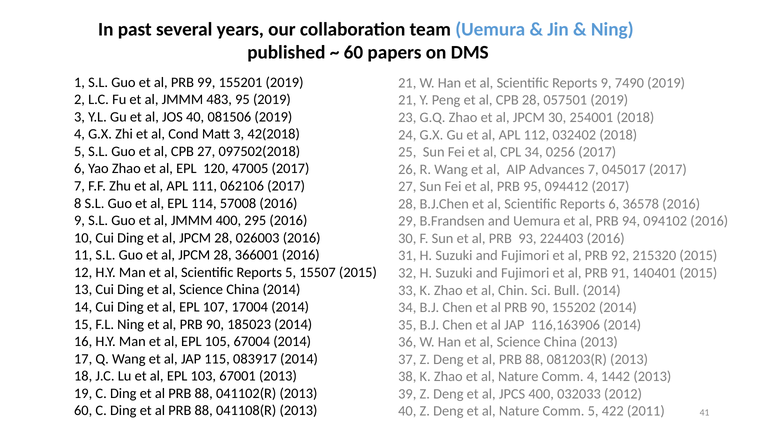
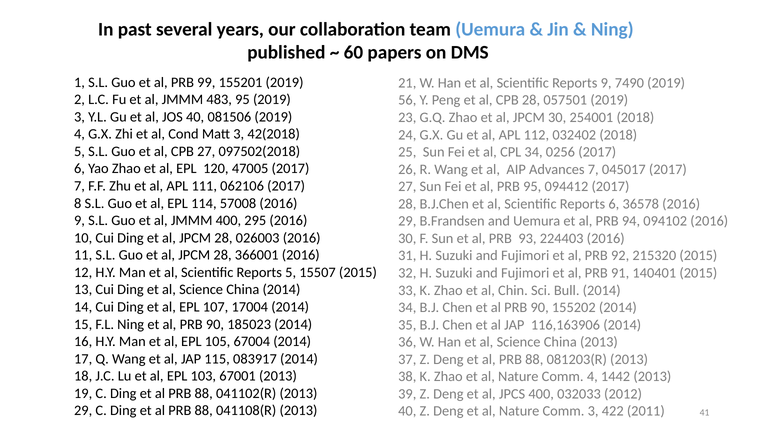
21: 21 -> 56 (407, 100)
60: 60 -> 29 (83, 411)
Comm 5: 5 -> 3 (593, 411)
